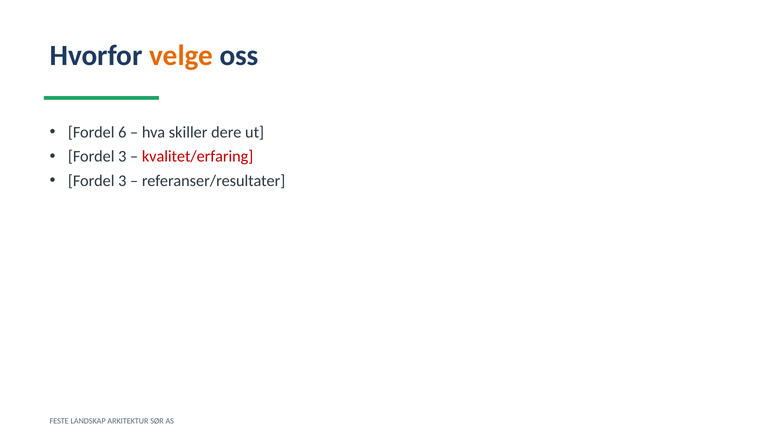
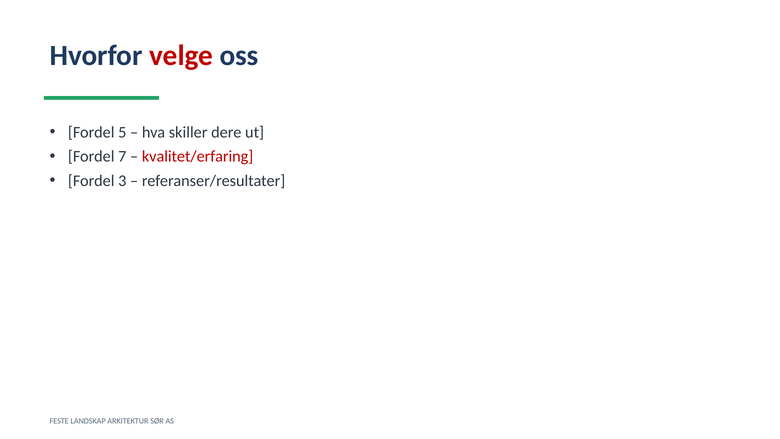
velge colour: orange -> red (181, 56)
6: 6 -> 5 (122, 132)
3: 3 -> 7 (122, 156)
